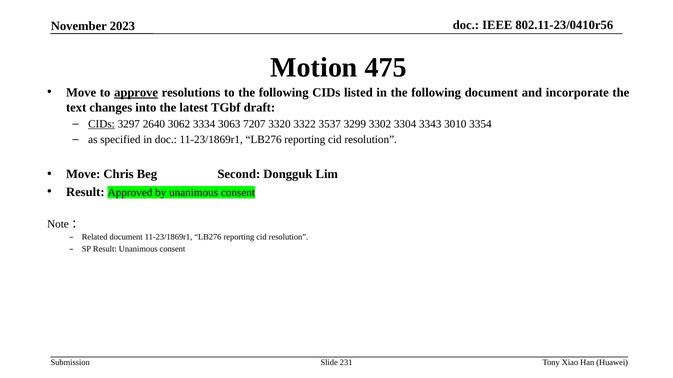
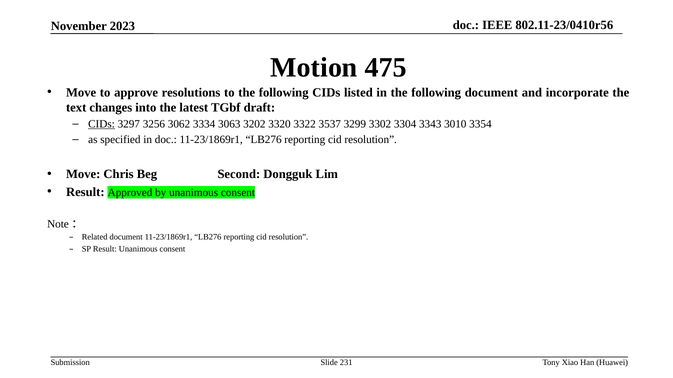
approve underline: present -> none (136, 93)
2640: 2640 -> 3256 (154, 124)
7207: 7207 -> 3202 (254, 124)
